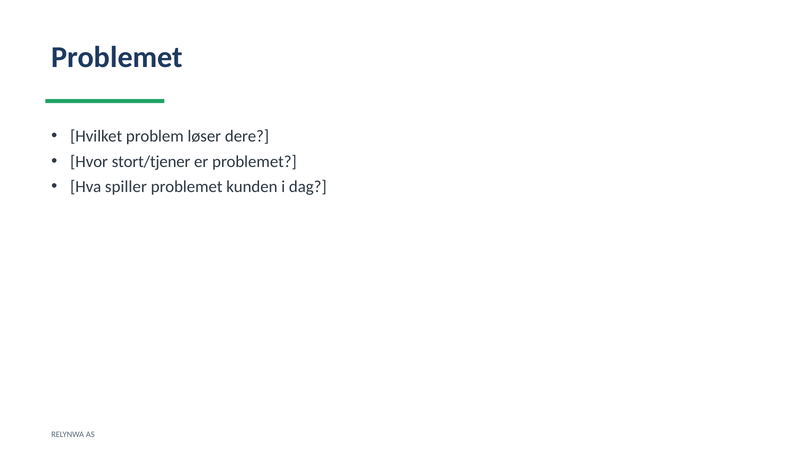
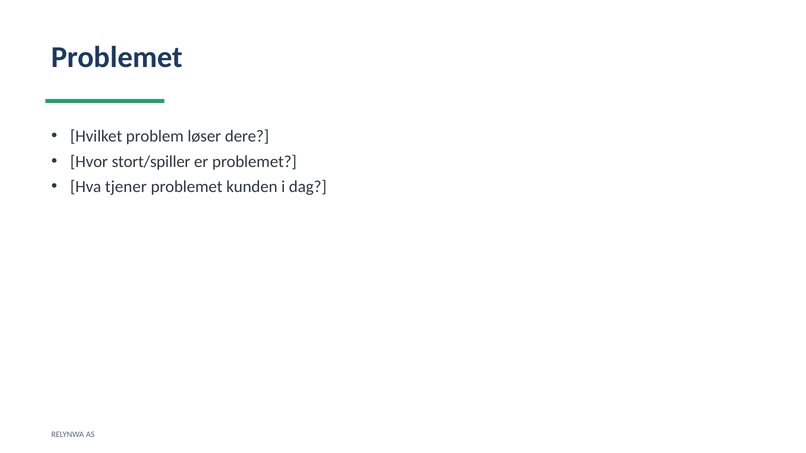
stort/tjener: stort/tjener -> stort/spiller (151, 162)
spiller: spiller -> tjener (126, 187)
